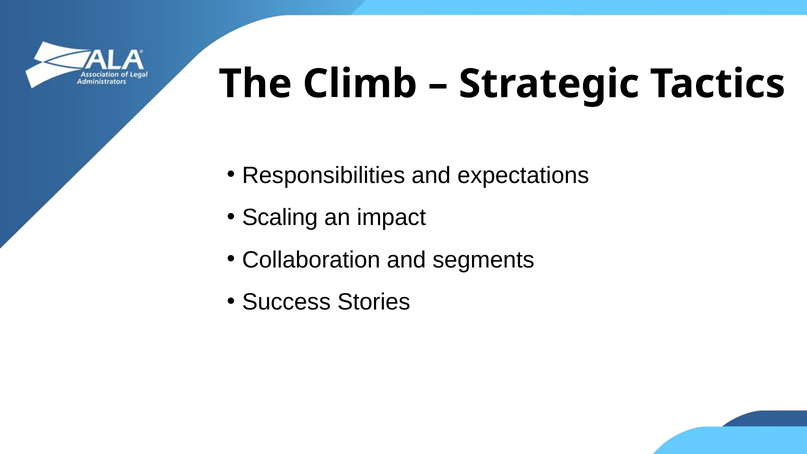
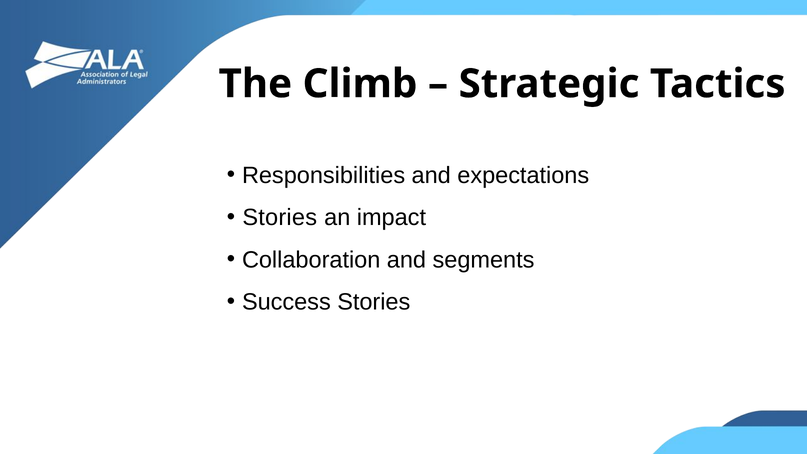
Scaling: Scaling -> Stories (280, 218)
